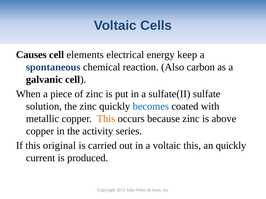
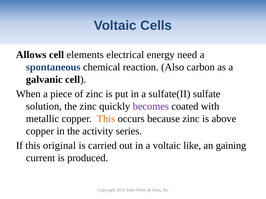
Causes: Causes -> Allows (31, 55)
keep: keep -> need (187, 55)
becomes colour: blue -> purple (151, 107)
voltaic this: this -> like (192, 146)
an quickly: quickly -> gaining (231, 146)
